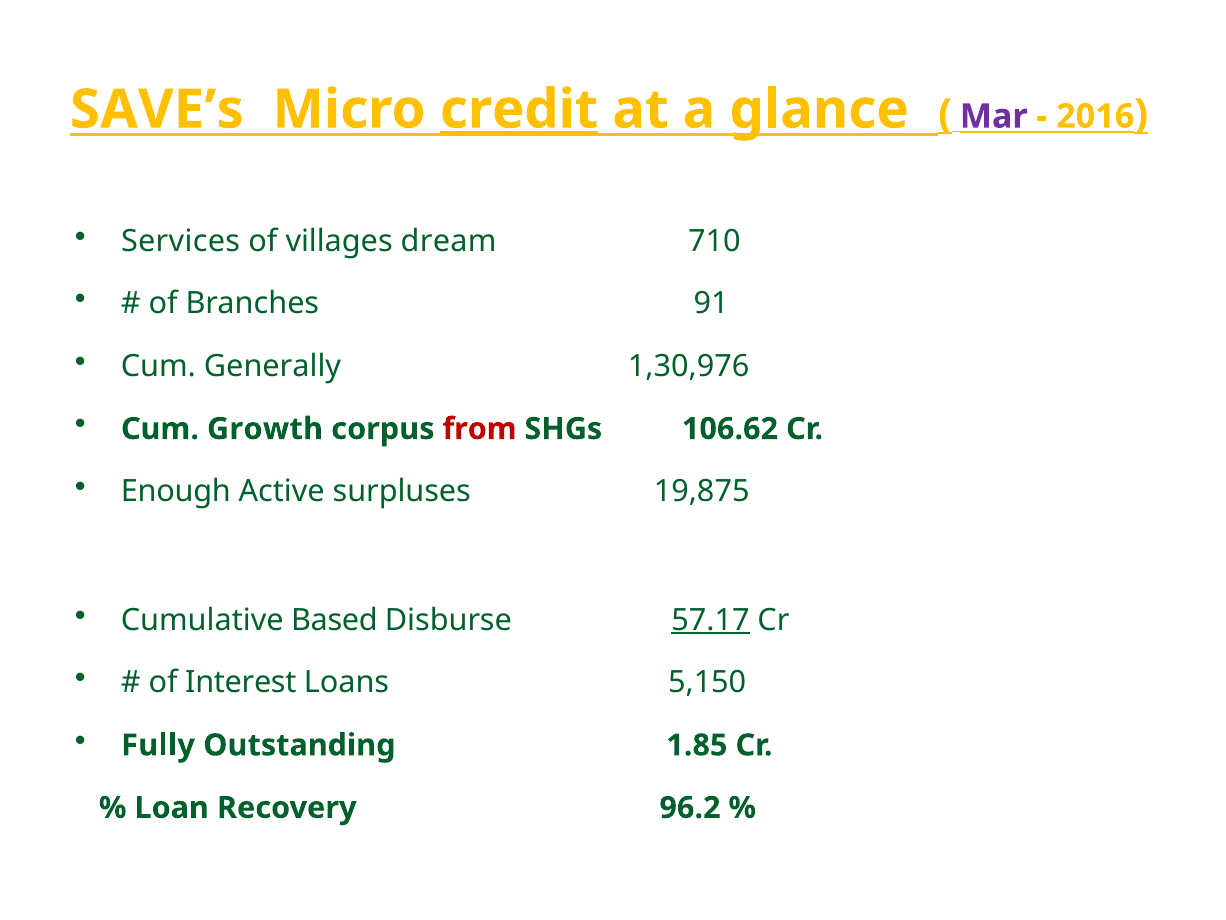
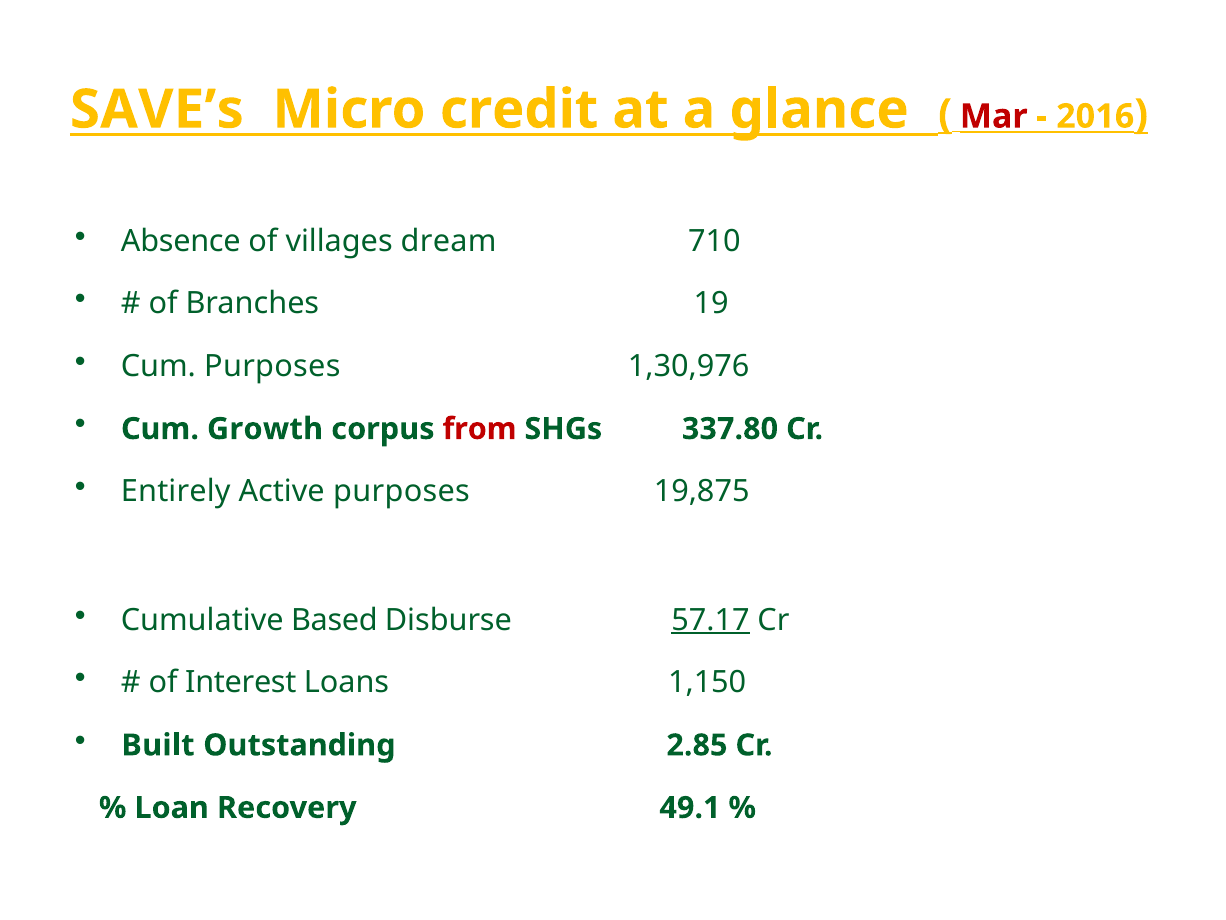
credit underline: present -> none (519, 110)
Mar colour: purple -> red (994, 116)
Services: Services -> Absence (181, 241)
91: 91 -> 19 (711, 304)
Cum Generally: Generally -> Purposes (272, 366)
106.62: 106.62 -> 337.80 (730, 429)
Enough: Enough -> Entirely (176, 491)
Active surpluses: surpluses -> purposes (402, 491)
5,150: 5,150 -> 1,150 (707, 682)
Fully: Fully -> Built (158, 745)
1.85: 1.85 -> 2.85 (697, 745)
96.2: 96.2 -> 49.1 (690, 807)
